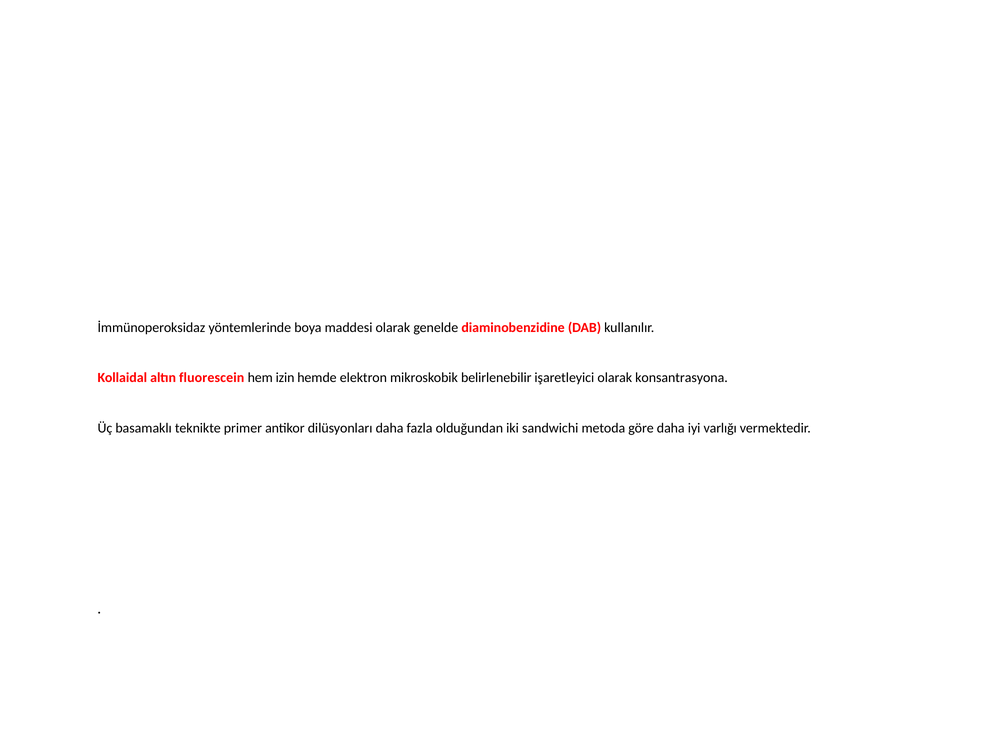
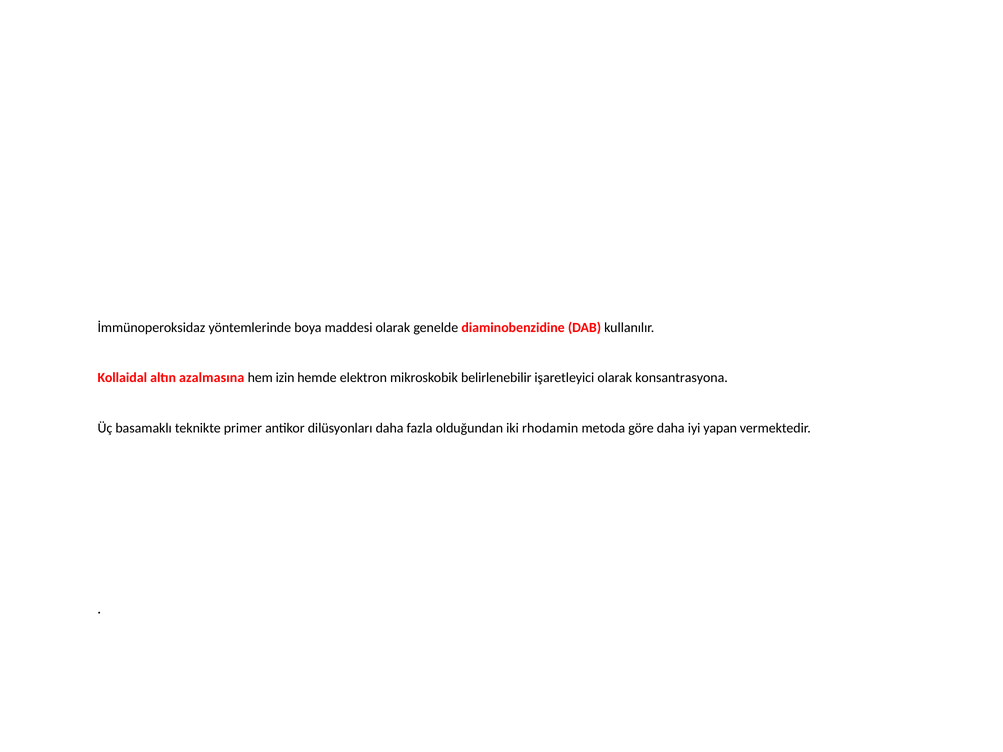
fluorescein: fluorescein -> azalmasına (212, 378)
sandwichi: sandwichi -> rhodamin (550, 428)
varlığı: varlığı -> yapan (720, 428)
